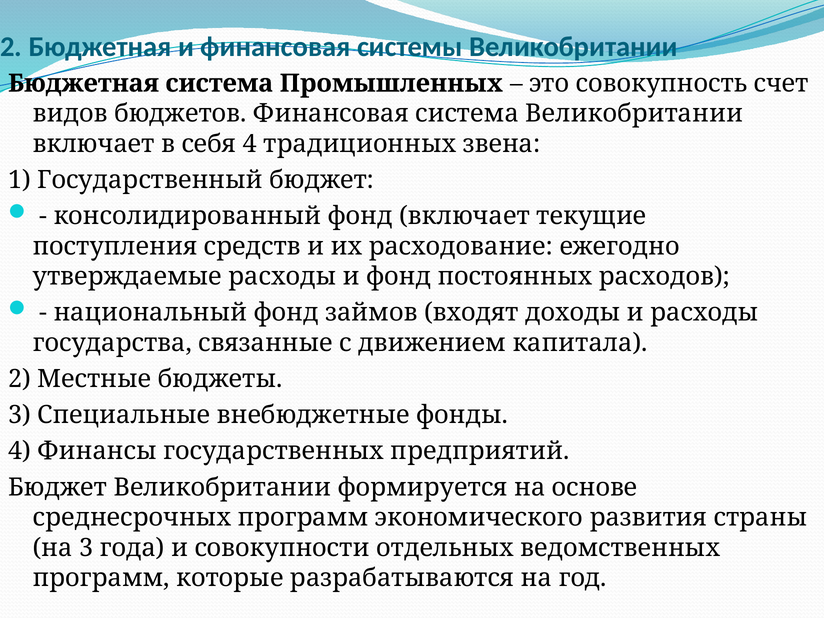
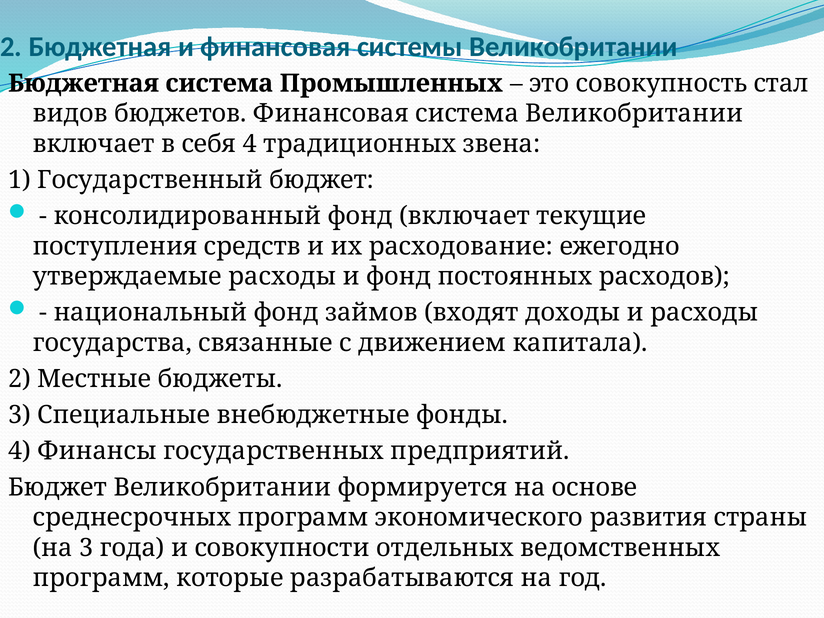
счет: счет -> стал (781, 83)
